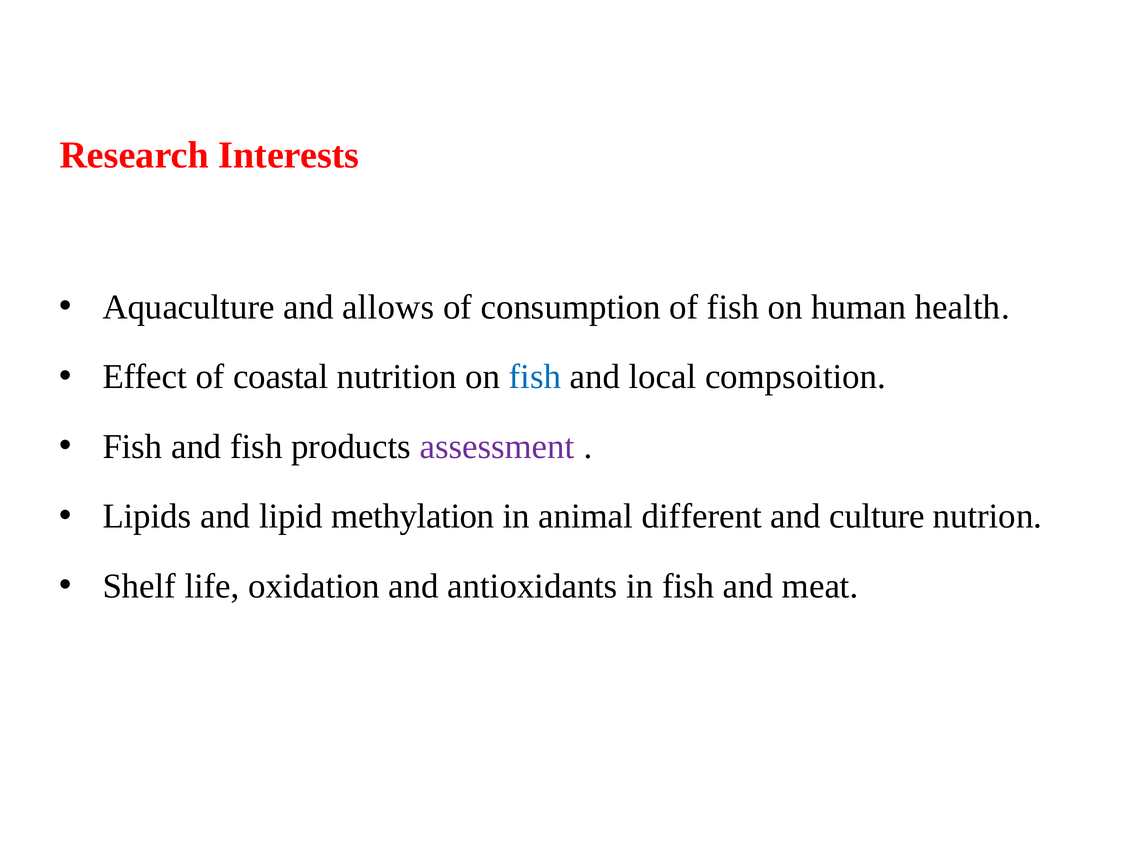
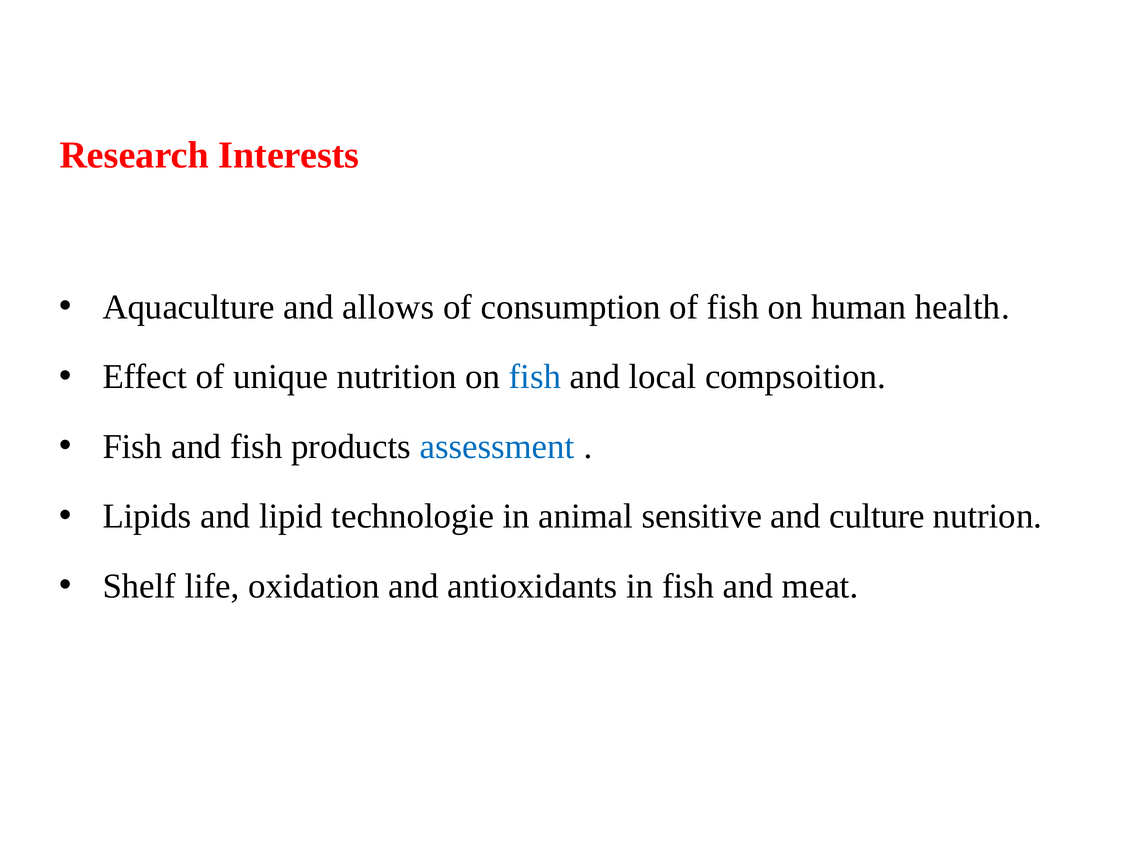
coastal: coastal -> unique (281, 377)
assessment colour: purple -> blue (497, 447)
methylation: methylation -> technologie (413, 517)
different: different -> sensitive (702, 517)
